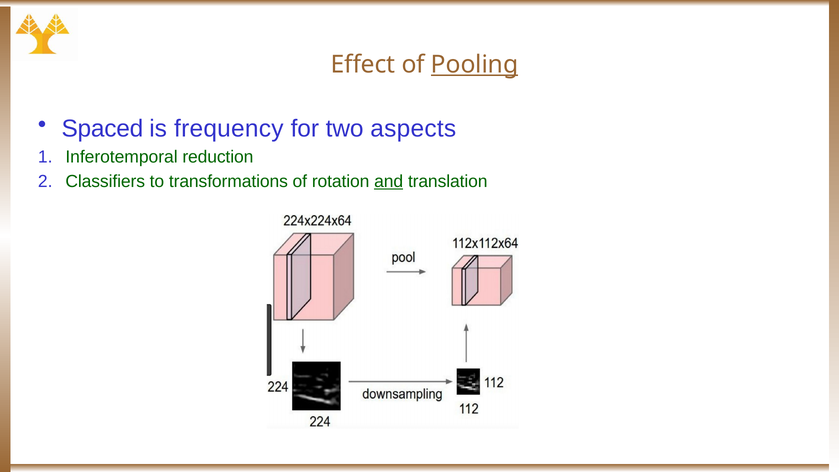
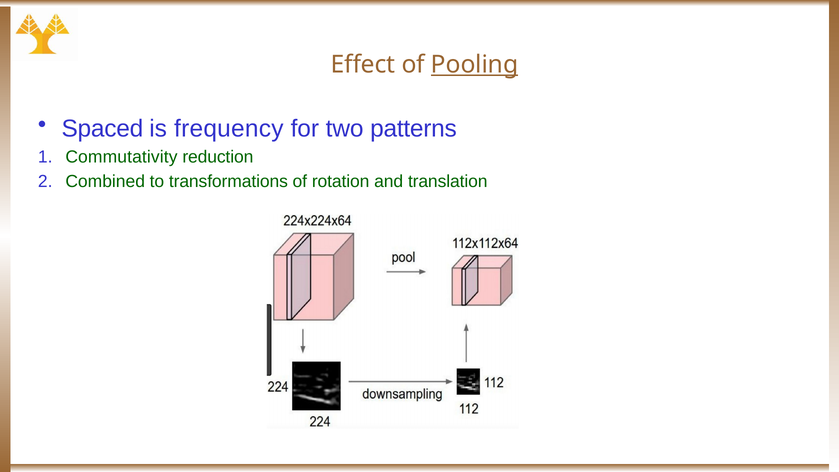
aspects: aspects -> patterns (414, 129)
Inferotemporal: Inferotemporal -> Commutativity (121, 157)
Classifiers: Classifiers -> Combined (105, 182)
and underline: present -> none (389, 182)
